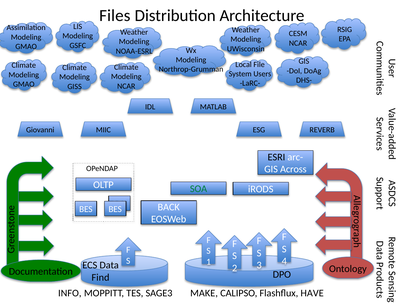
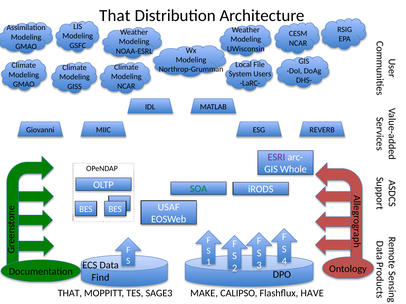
Files: Files -> That (115, 16)
ESRI colour: black -> purple (276, 157)
Across: Across -> Whole (293, 170)
BACK: BACK -> USAF (169, 207)
INFO: INFO -> THAT (70, 294)
